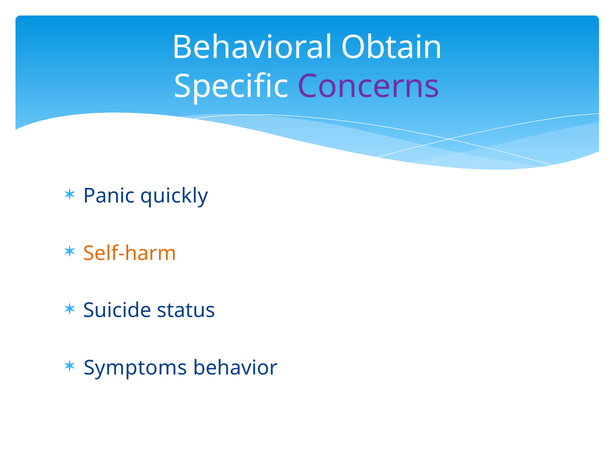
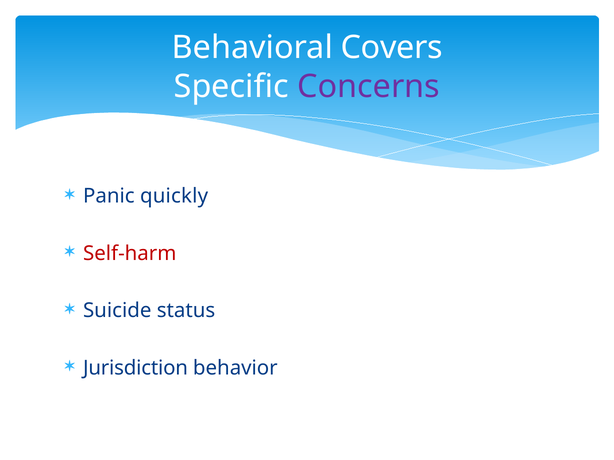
Obtain: Obtain -> Covers (392, 48)
Self-harm colour: orange -> red (130, 254)
Symptoms: Symptoms -> Jurisdiction (136, 368)
